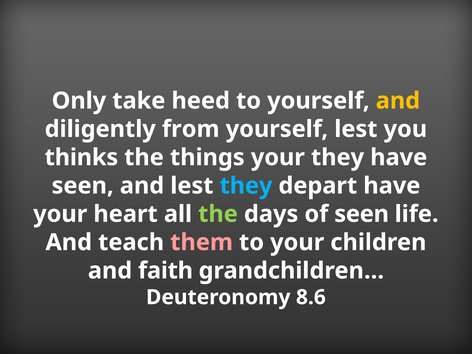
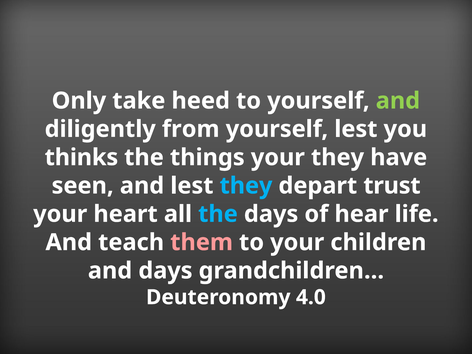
and colour: yellow -> light green (398, 101)
depart have: have -> trust (392, 186)
the colour: light green -> light blue (218, 214)
of seen: seen -> hear (362, 214)
and faith: faith -> days (165, 271)
8.6: 8.6 -> 4.0 (311, 297)
